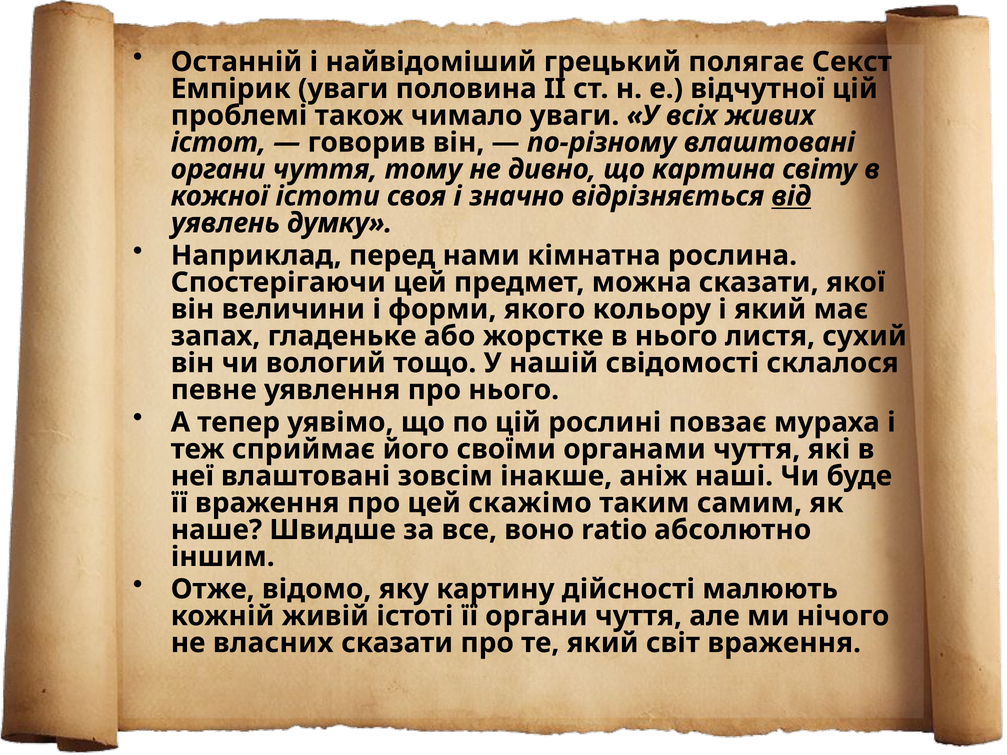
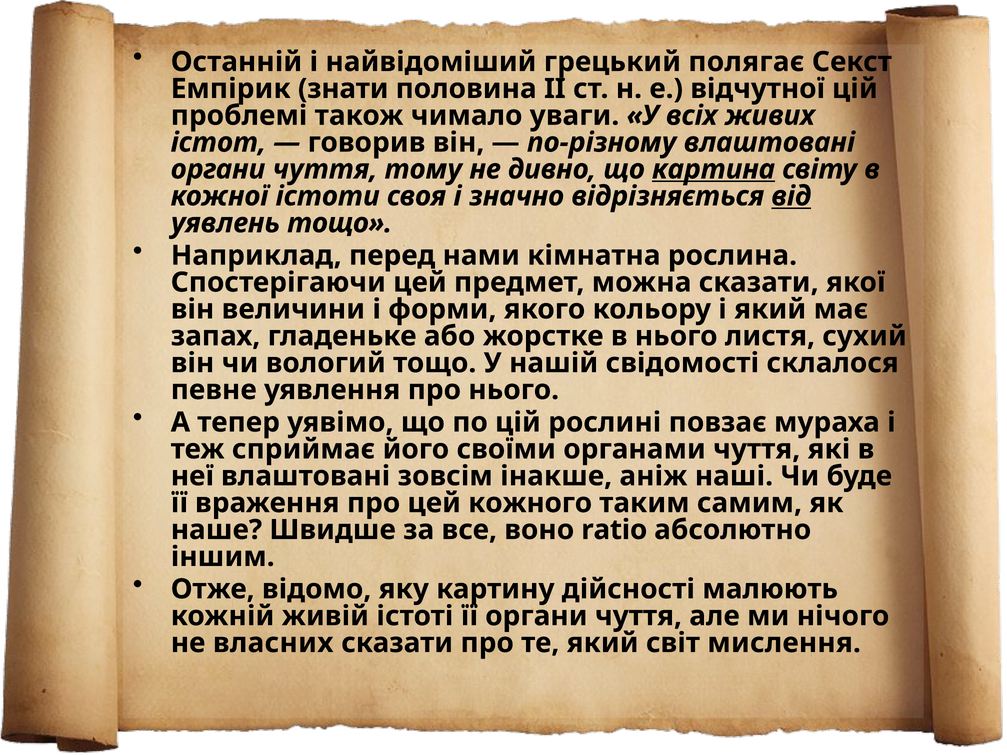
Емпірик уваги: уваги -> знати (343, 89)
картина underline: none -> present (714, 169)
уявлень думку: думку -> тощо (340, 223)
скажімо: скажімо -> кожного (530, 503)
світ враження: враження -> мислення (784, 643)
